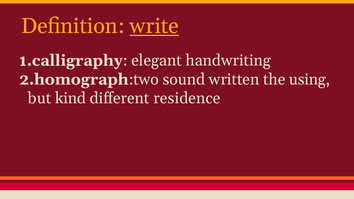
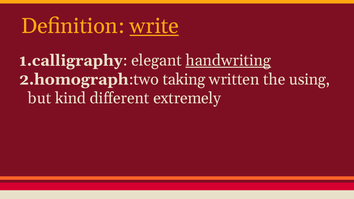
handwriting underline: none -> present (228, 61)
sound: sound -> taking (184, 79)
residence: residence -> extremely (187, 98)
